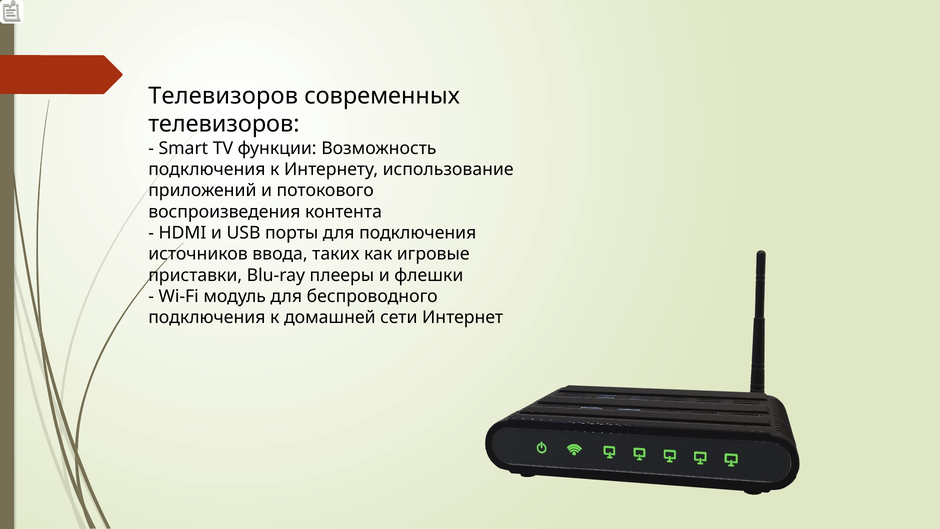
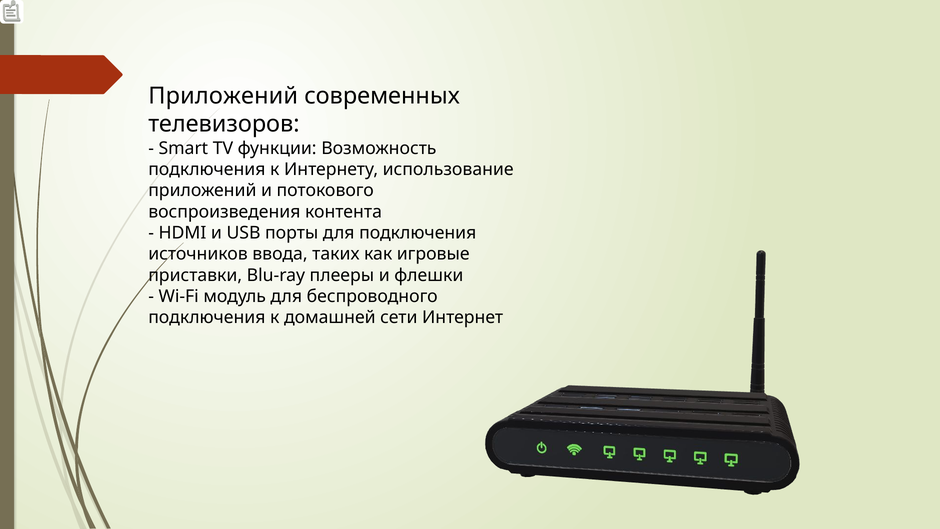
Телевизоров: Телевизоров -> Приложений (223, 96)
